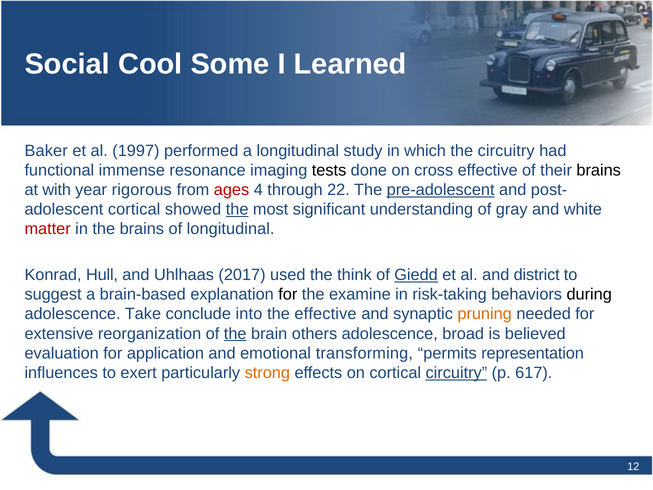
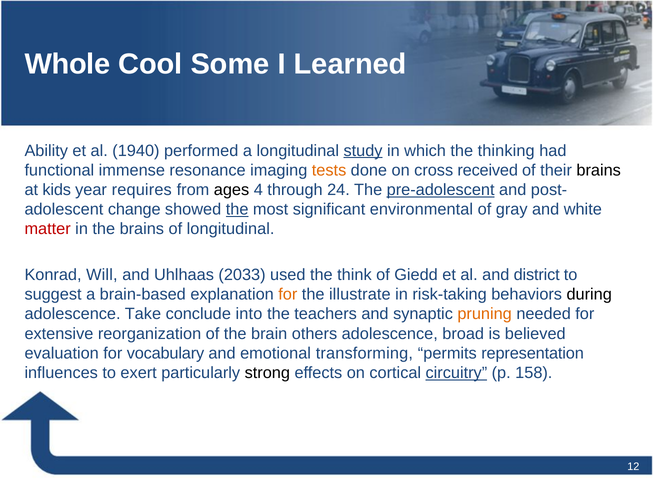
Social: Social -> Whole (67, 64)
Baker: Baker -> Ability (46, 151)
1997: 1997 -> 1940 (136, 151)
study underline: none -> present (363, 151)
the circuitry: circuitry -> thinking (506, 151)
tests colour: black -> orange (329, 170)
cross effective: effective -> received (488, 170)
with: with -> kids (57, 190)
rigorous: rigorous -> requires (142, 190)
ages colour: red -> black (232, 190)
22: 22 -> 24 (339, 190)
cortical: cortical -> change (134, 209)
understanding: understanding -> environmental (421, 209)
Hull: Hull -> Will (102, 275)
2017: 2017 -> 2033 (242, 275)
Giedd underline: present -> none (416, 275)
for colour: black -> orange (288, 294)
examine: examine -> illustrate (360, 294)
the effective: effective -> teachers (326, 314)
the underline: present -> none (235, 333)
application: application -> vocabulary (165, 353)
strong colour: orange -> black (267, 373)
617: 617 -> 158 (534, 373)
